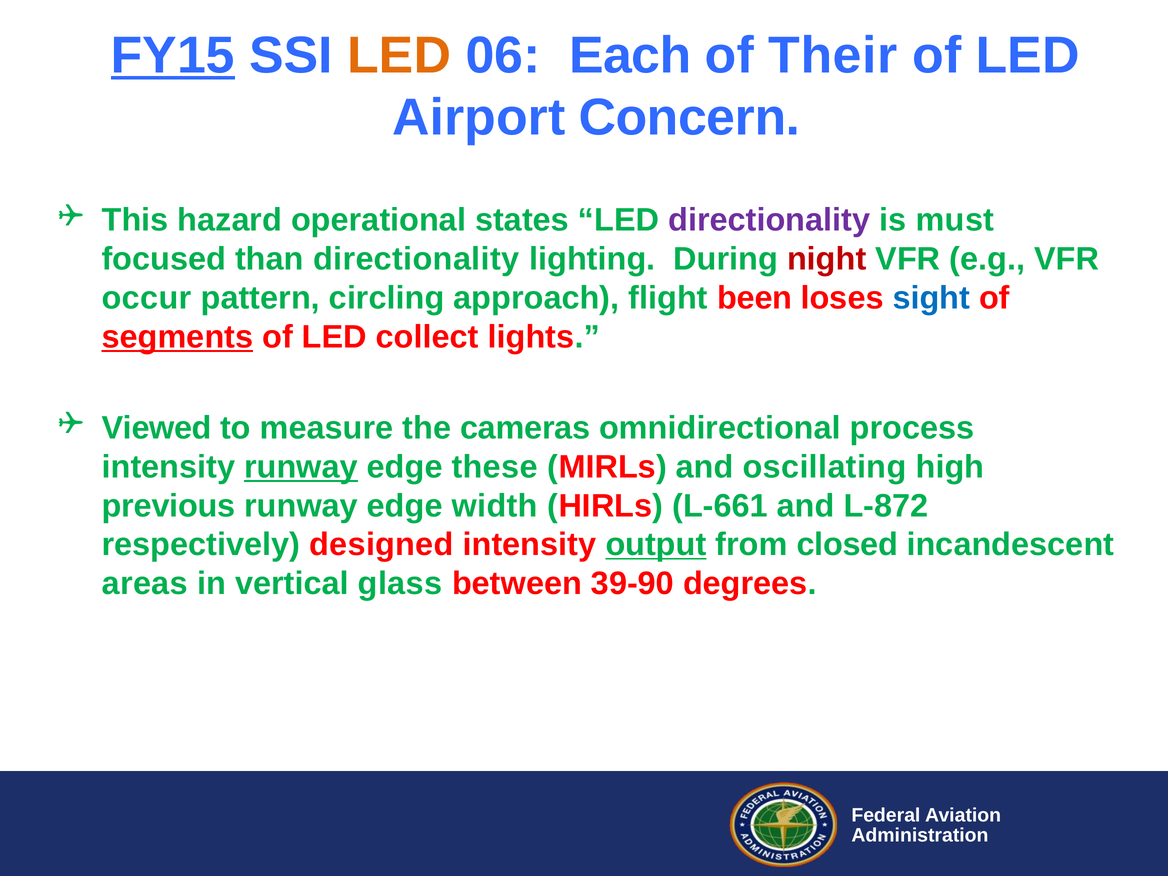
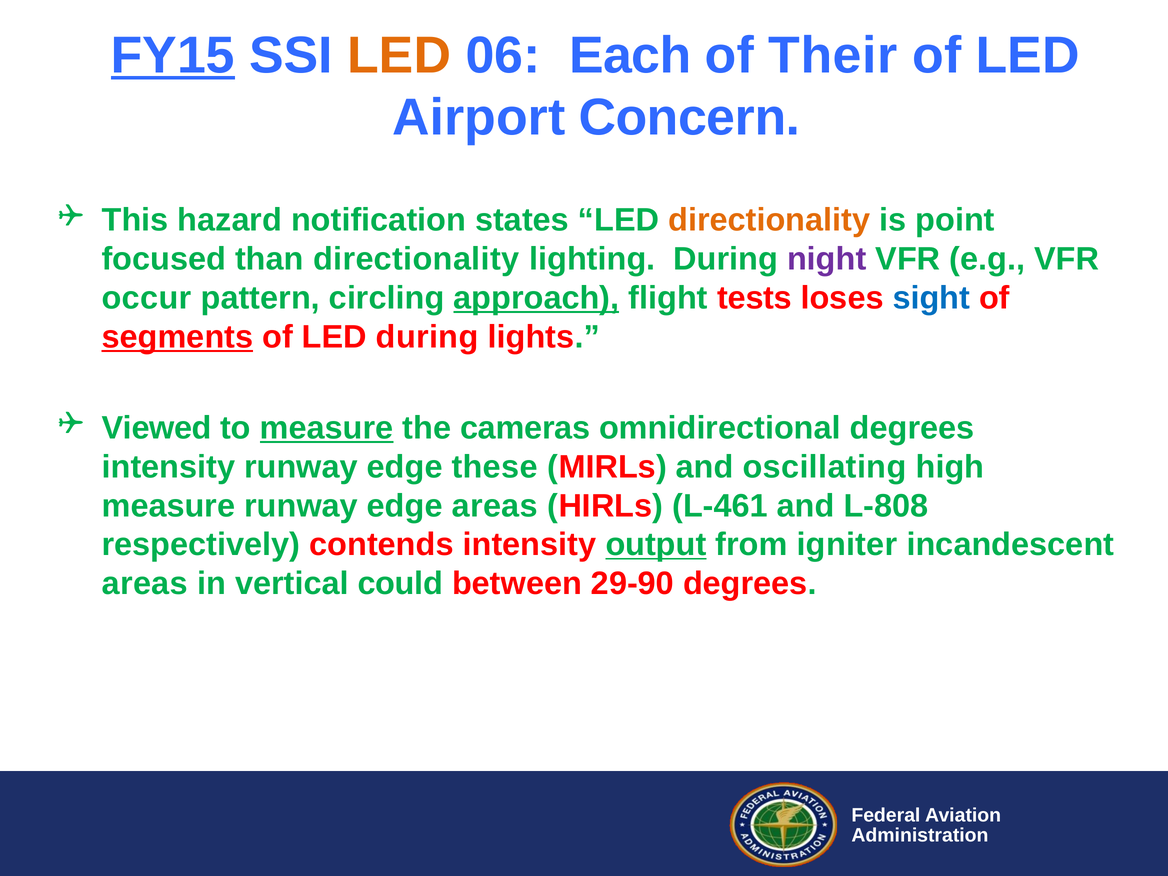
operational: operational -> notification (379, 220)
directionality colour: purple -> orange (769, 220)
must: must -> point (955, 220)
night colour: red -> purple (827, 259)
approach underline: none -> present (536, 298)
been: been -> tests (755, 298)
LED collect: collect -> during (427, 337)
measure underline: none -> present (327, 428)
omnidirectional process: process -> degrees (912, 428)
runway underline: present -> none (301, 467)
previous: previous -> measure (168, 506)
edge width: width -> areas (495, 506)
L-661: L-661 -> L-461 (720, 506)
L-872: L-872 -> L-808 (886, 506)
designed: designed -> contends (382, 545)
closed: closed -> igniter (847, 545)
glass: glass -> could (400, 584)
39-90: 39-90 -> 29-90 (632, 584)
